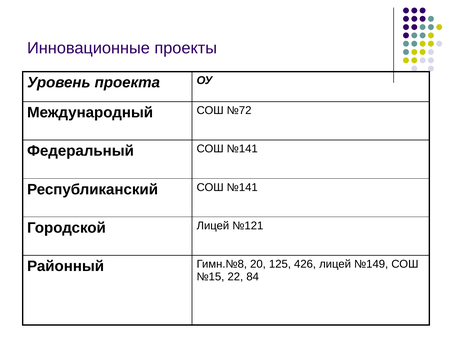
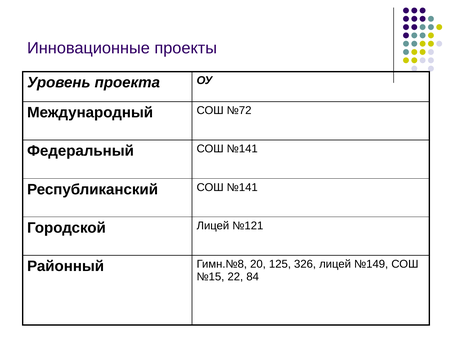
426: 426 -> 326 (305, 264)
